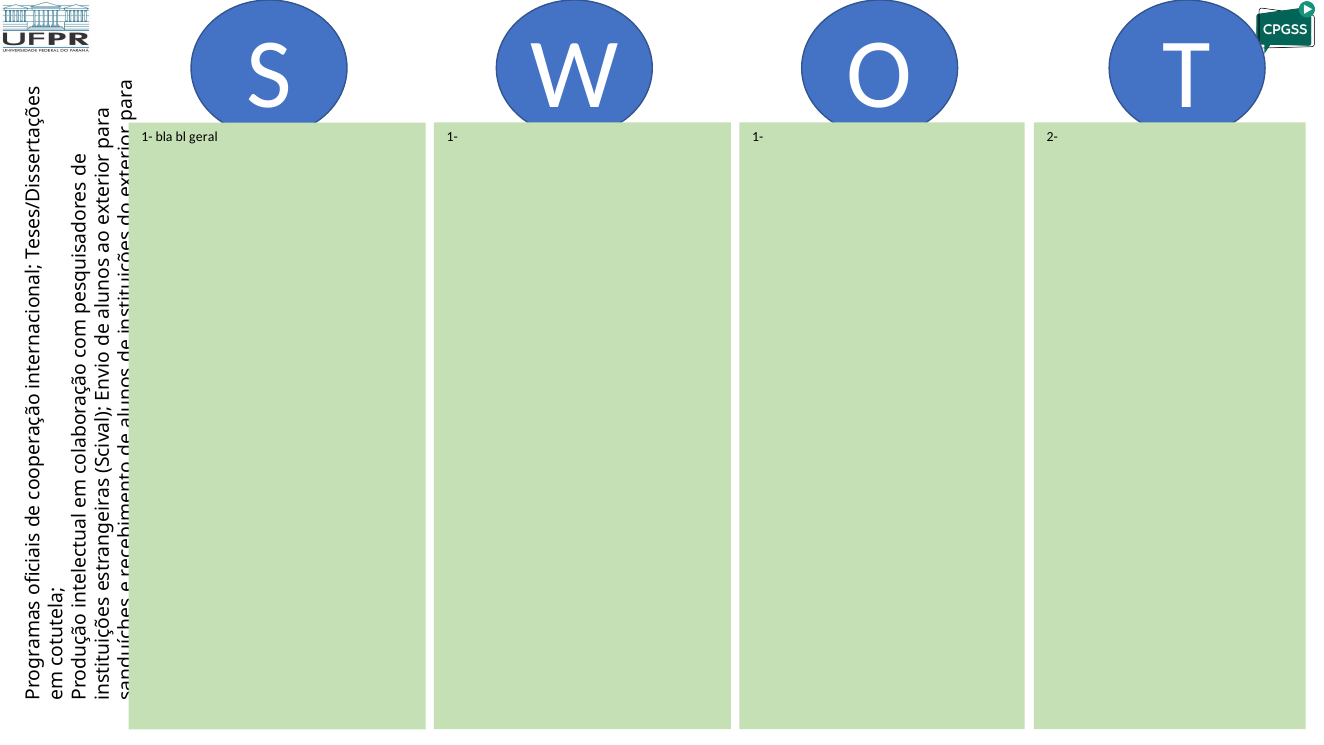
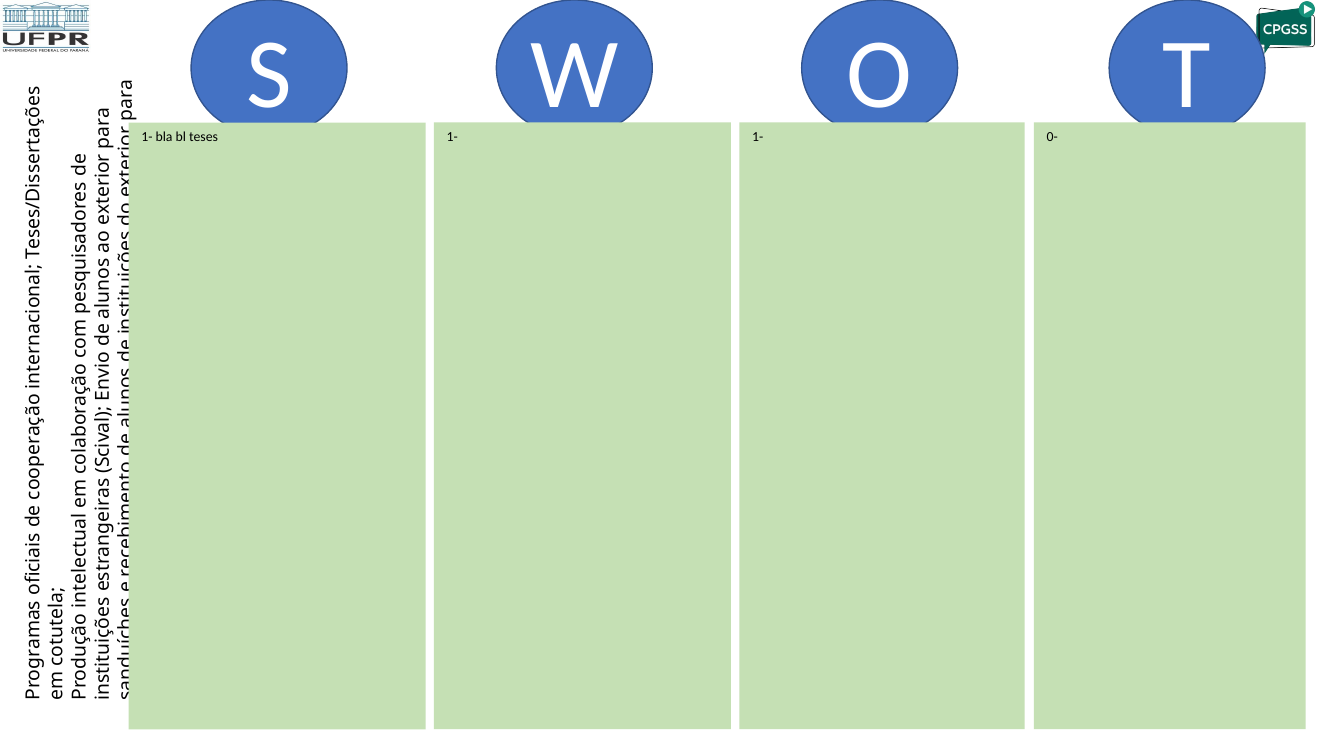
geral: geral -> teses (204, 137)
2-: 2- -> 0- (1052, 137)
